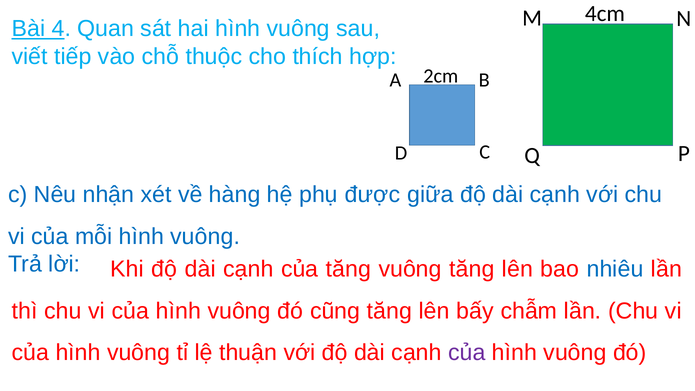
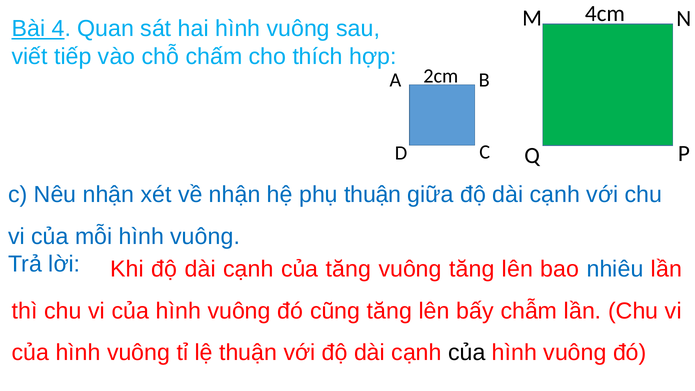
thuộc: thuộc -> chấm (214, 56)
về hàng: hàng -> nhận (235, 195)
phụ được: được -> thuận (373, 195)
của colour: purple -> black (467, 353)
